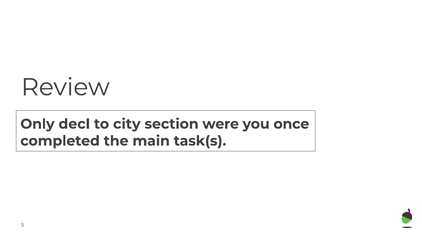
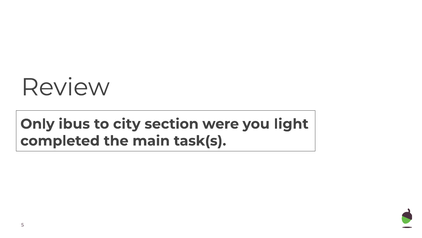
decl: decl -> ibus (74, 124)
once: once -> light (291, 124)
